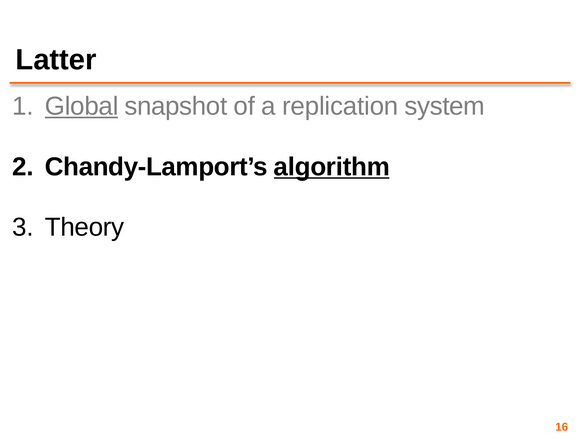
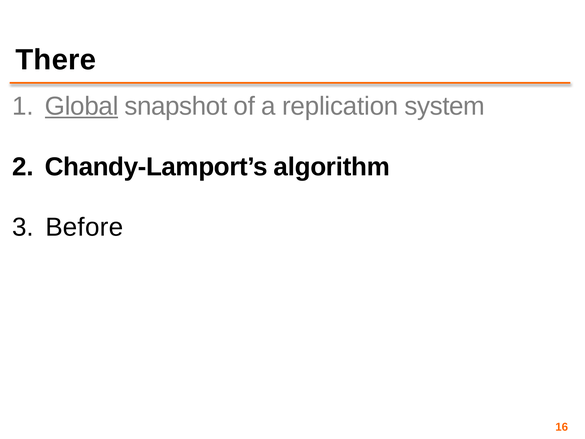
Latter: Latter -> There (56, 60)
algorithm underline: present -> none (332, 167)
Theory: Theory -> Before (84, 227)
